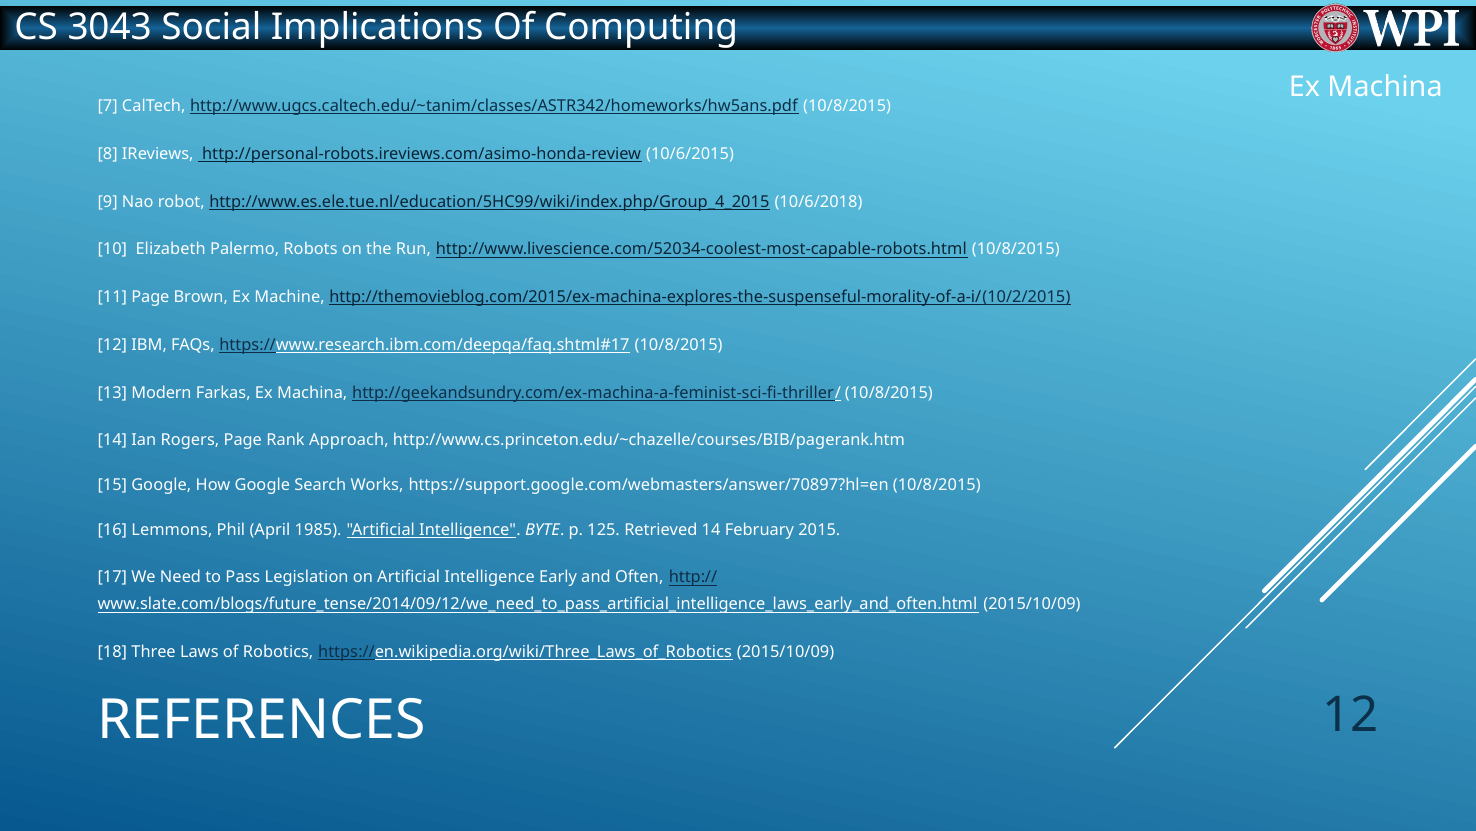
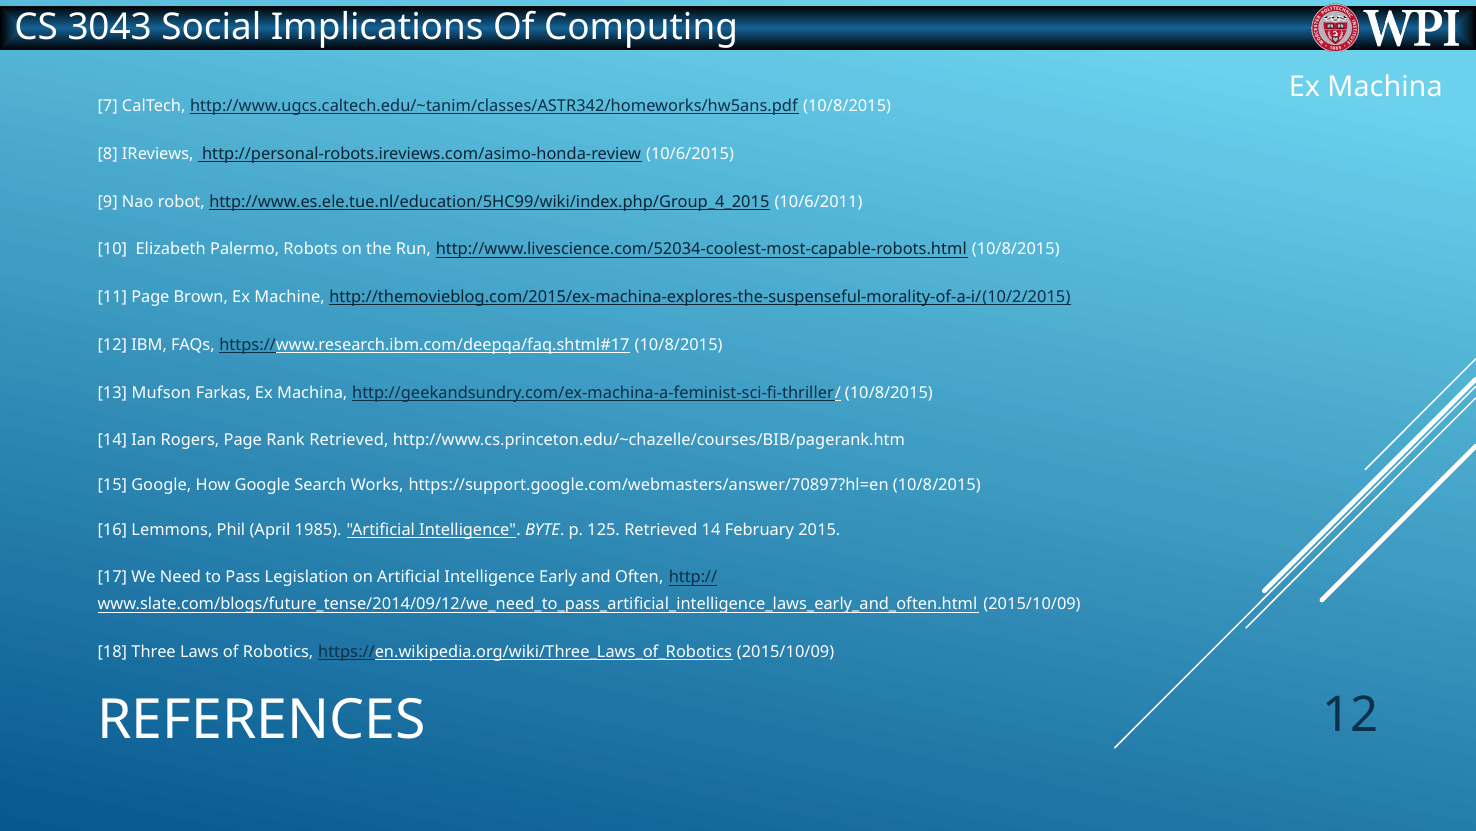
10/6/2018: 10/6/2018 -> 10/6/2011 (818, 201)
Modern: Modern -> Mufson (161, 393)
Rank Approach: Approach -> Retrieved (349, 440)
